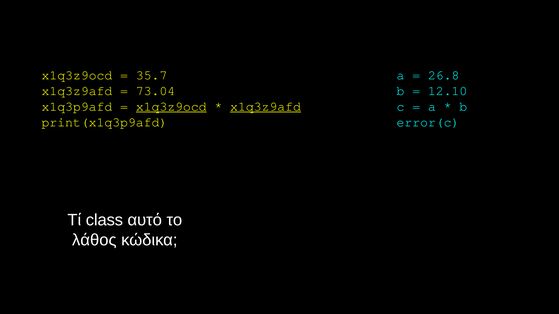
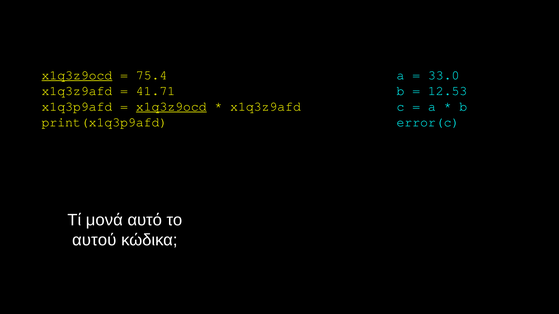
x1q3z9ocd underline: none -> present (77, 75)
35.7: 35.7 -> 75.4 (152, 75)
26.8: 26.8 -> 33.0 (444, 75)
73.04: 73.04 -> 41.71 (155, 91)
12.10: 12.10 -> 12.53 (448, 91)
x1q3z9afd underline: present -> none (266, 107)
class: class -> μονά (104, 220)
λάθος: λάθος -> αυτού (94, 240)
